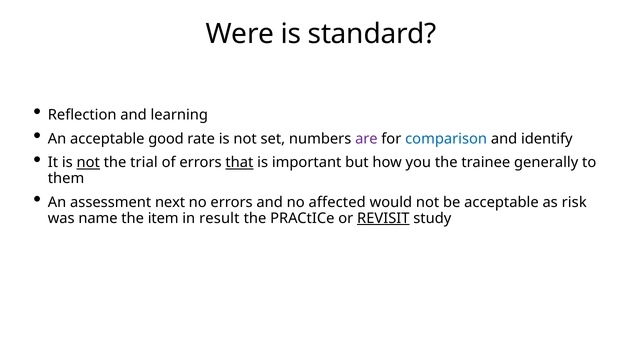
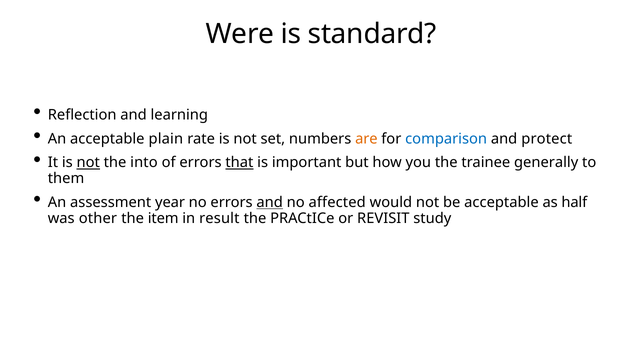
good: good -> plain (166, 139)
are colour: purple -> orange (366, 139)
identify: identify -> protect (547, 139)
trial: trial -> into (144, 163)
next: next -> year (170, 202)
and underline: none -> present (270, 202)
risk: risk -> half (574, 202)
name: name -> other (98, 218)
REVISIT underline: present -> none (383, 218)
